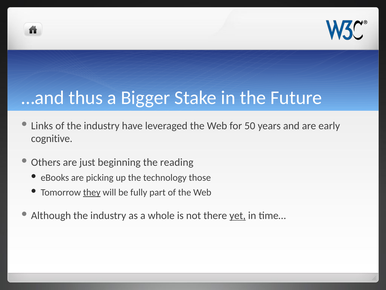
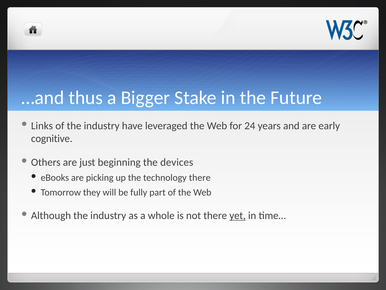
50: 50 -> 24 (250, 125)
reading: reading -> devices (177, 162)
technology those: those -> there (200, 177)
they underline: present -> none (92, 192)
